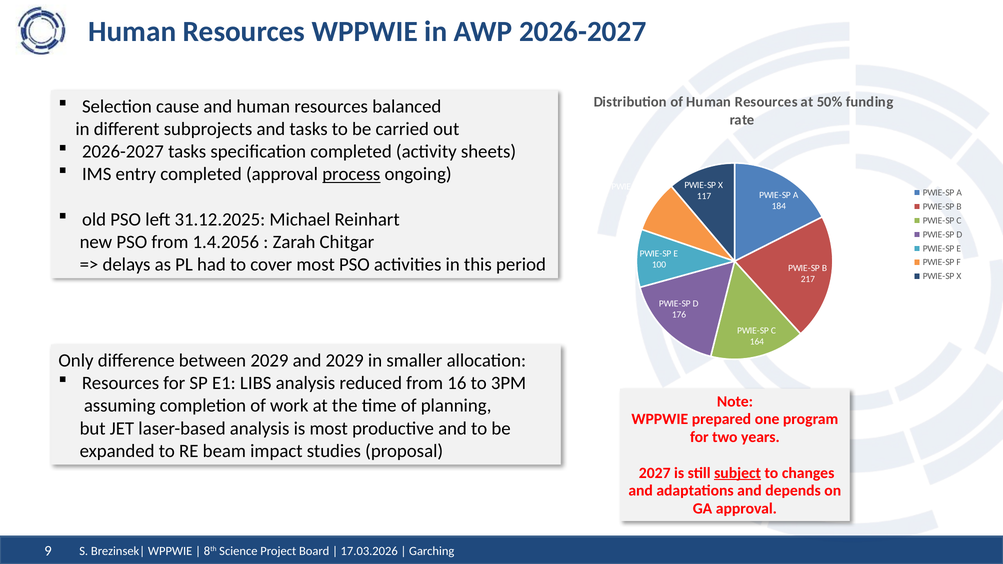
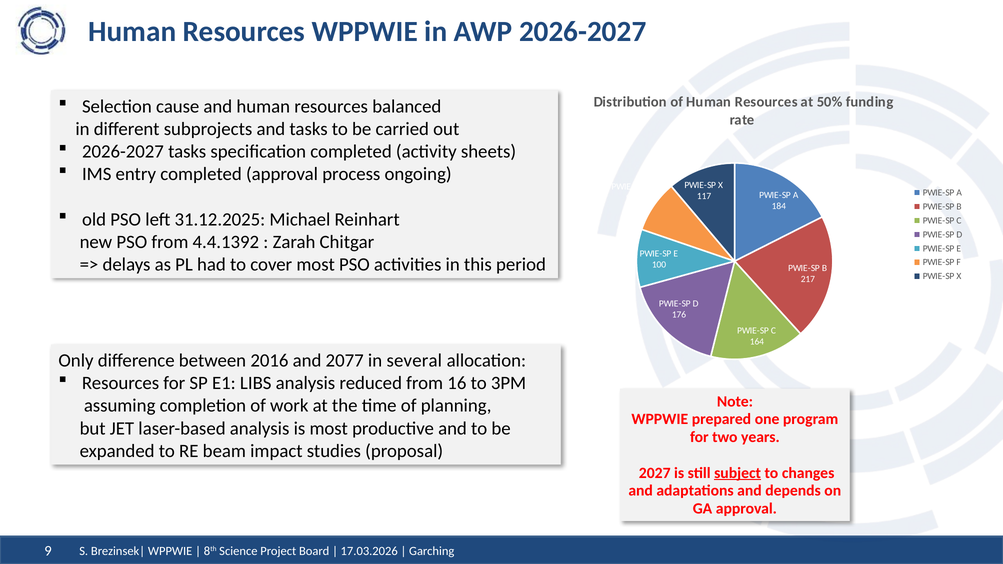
process underline: present -> none (351, 174)
1.4.2056: 1.4.2056 -> 4.4.1392 (226, 242)
between 2029: 2029 -> 2016 (269, 361)
and 2029: 2029 -> 2077 (345, 361)
smaller: smaller -> several (414, 361)
